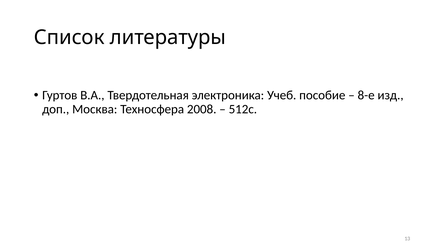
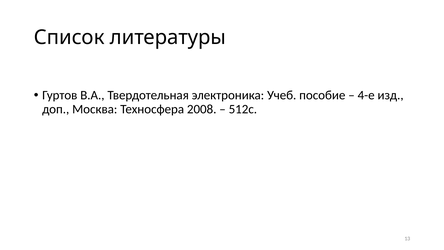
8-е: 8-е -> 4-е (366, 95)
